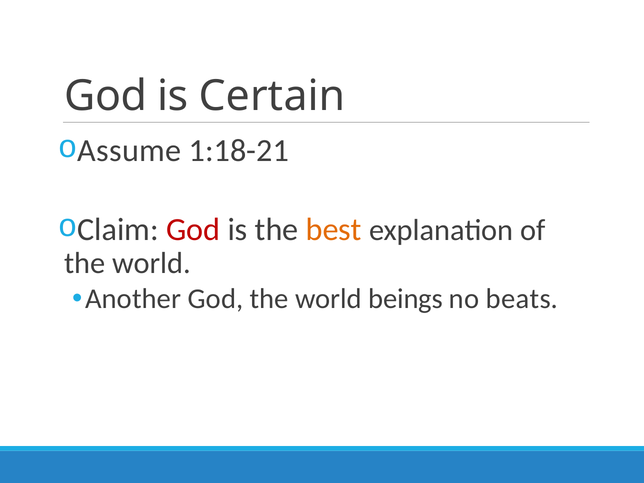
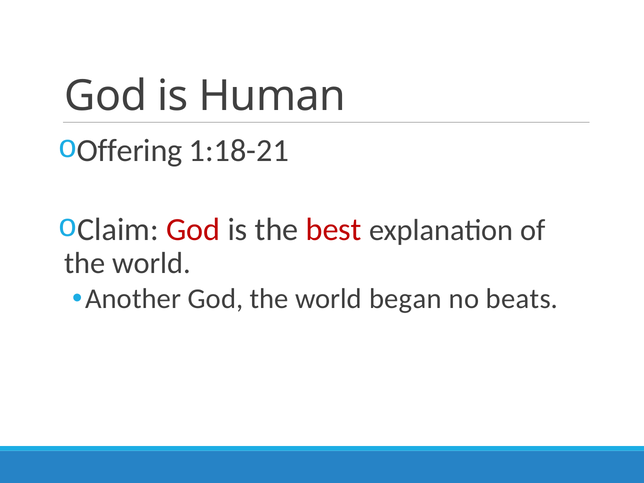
Certain: Certain -> Human (272, 96)
Assume: Assume -> Offering (130, 150)
best colour: orange -> red (334, 230)
beings: beings -> began (405, 299)
